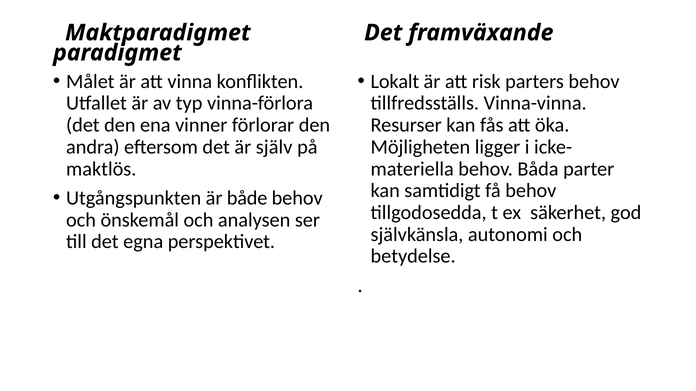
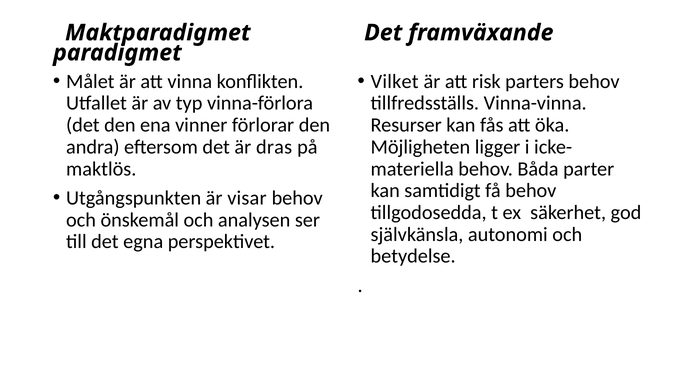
Lokalt: Lokalt -> Vilket (395, 82)
själv: själv -> dras (274, 147)
både: både -> visar (247, 198)
